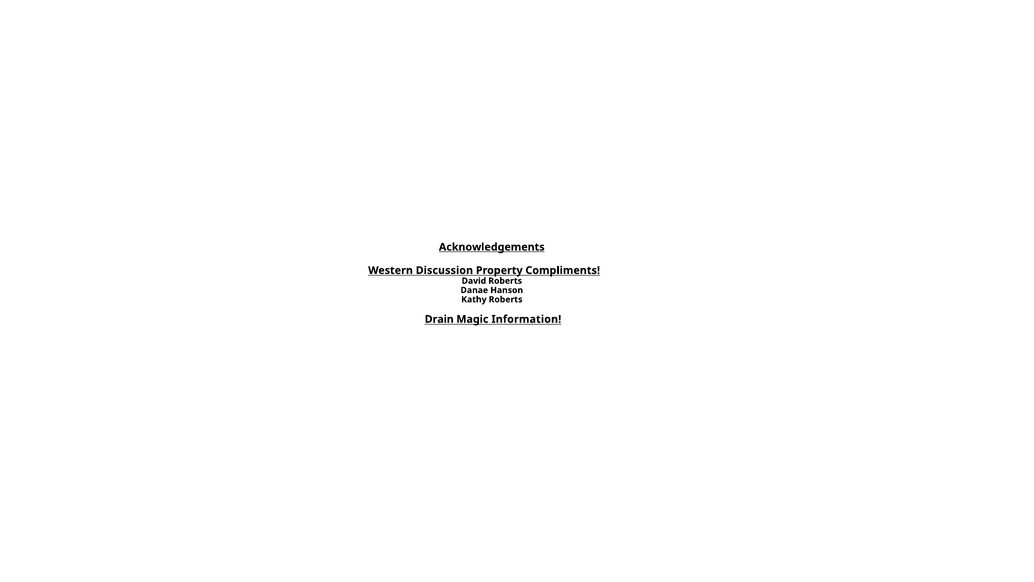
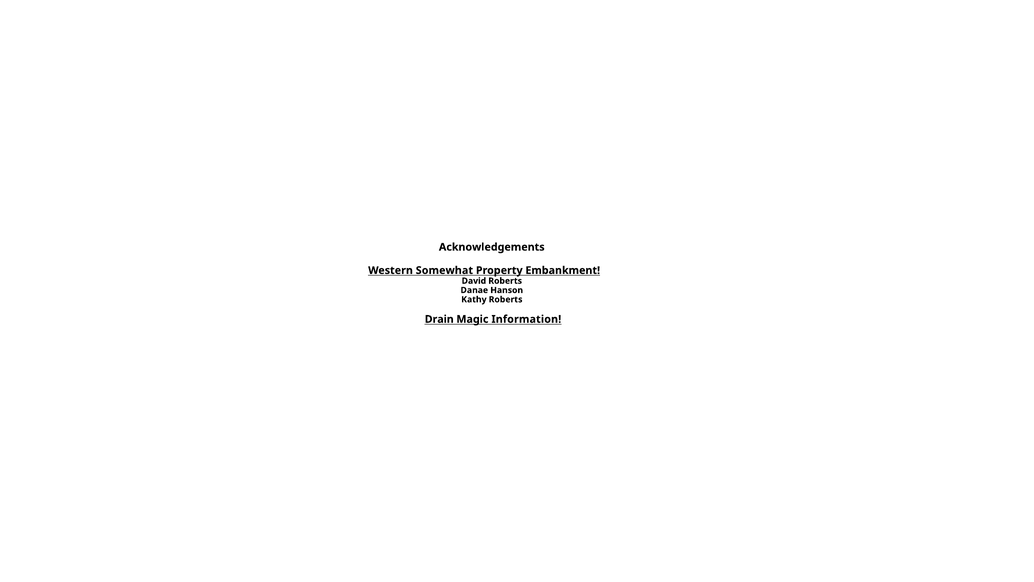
Acknowledgements underline: present -> none (492, 247)
Discussion: Discussion -> Somewhat (444, 270)
Compliments: Compliments -> Embankment (563, 270)
